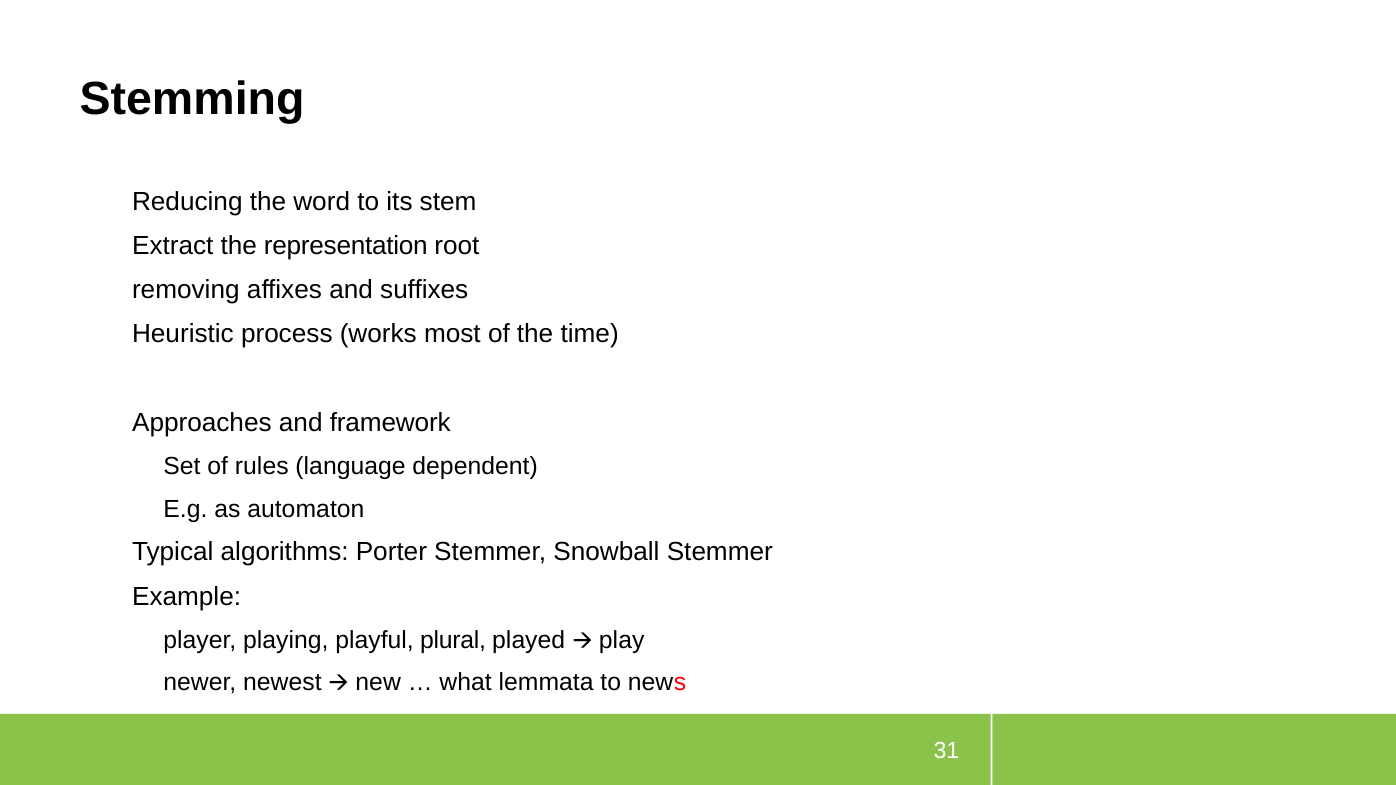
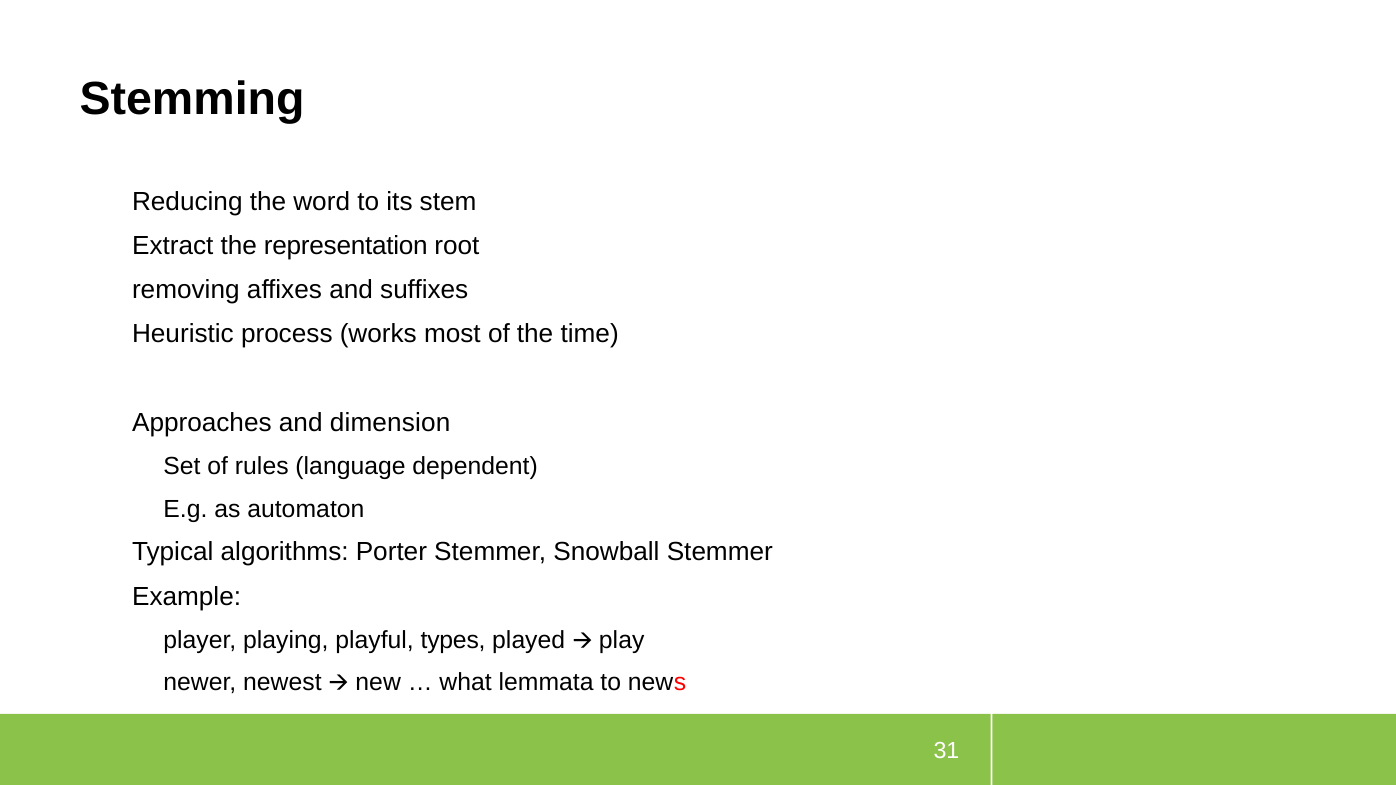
framework: framework -> dimension (390, 423)
plural: plural -> types (453, 640)
